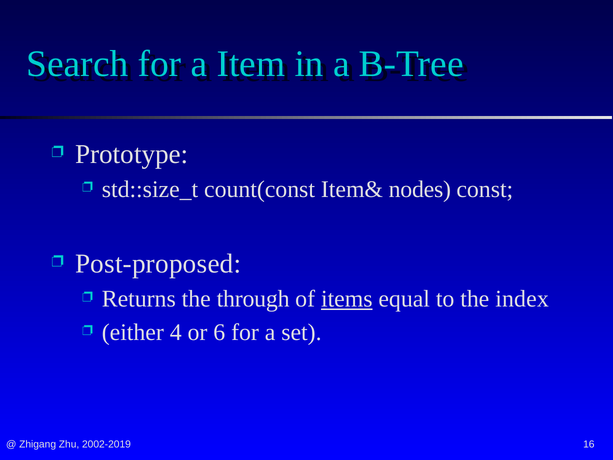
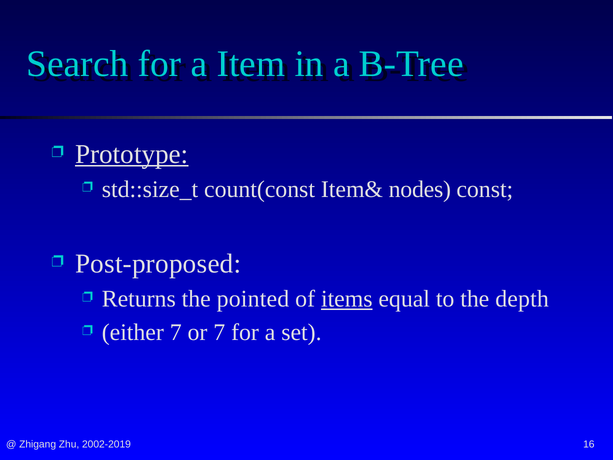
Prototype underline: none -> present (132, 154)
through: through -> pointed (253, 299)
index: index -> depth (522, 299)
either 4: 4 -> 7 (176, 332)
or 6: 6 -> 7 (219, 332)
